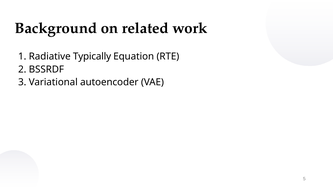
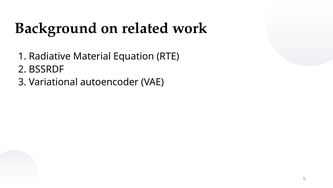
Typically: Typically -> Material (92, 56)
